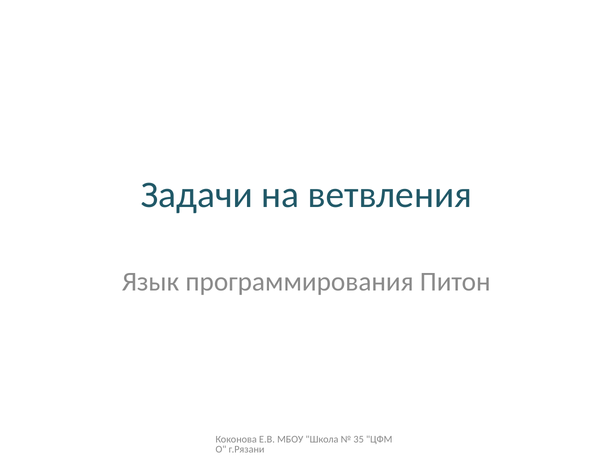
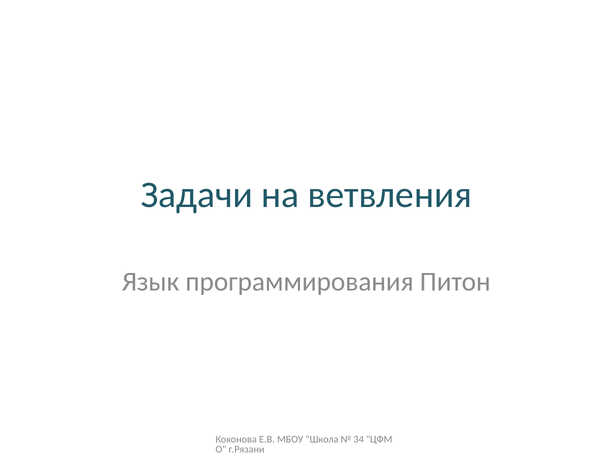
35: 35 -> 34 (359, 439)
